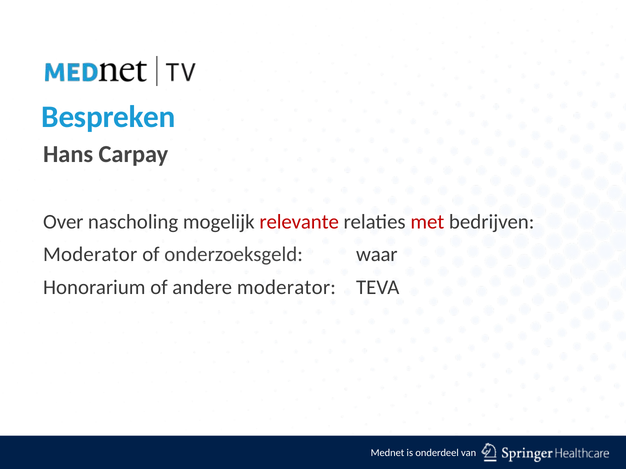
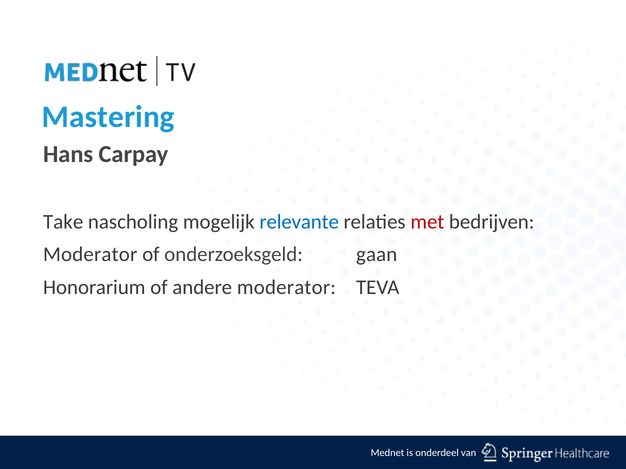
Bespreken: Bespreken -> Mastering (108, 117)
Over: Over -> Take (63, 222)
relevante colour: red -> blue (299, 222)
waar: waar -> gaan (377, 255)
